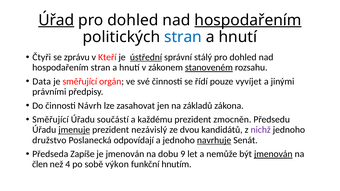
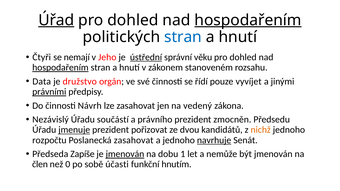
zprávu: zprávu -> nemají (77, 57)
Kteří: Kteří -> Jeho (107, 57)
stálý: stálý -> věku (203, 57)
hospodařením underline: none -> present (60, 68)
stanoveném underline: present -> none (209, 68)
je směřující: směřující -> družstvo (80, 82)
právními underline: none -> present (49, 92)
základů: základů -> vedený (198, 106)
Směřující: Směřující -> Nezávislý (51, 120)
každému: každému -> právního (155, 120)
nezávislý: nezávislý -> pořizovat (149, 130)
nichž colour: purple -> orange (261, 130)
družstvo: družstvo -> rozpočtu (49, 140)
Poslanecká odpovídají: odpovídají -> zasahovat (134, 140)
jmenován underline: none -> present (125, 154)
9: 9 -> 1 (183, 154)
jmenován underline: present -> none (273, 154)
4: 4 -> 0 (68, 165)
výkon: výkon -> účasti (117, 165)
